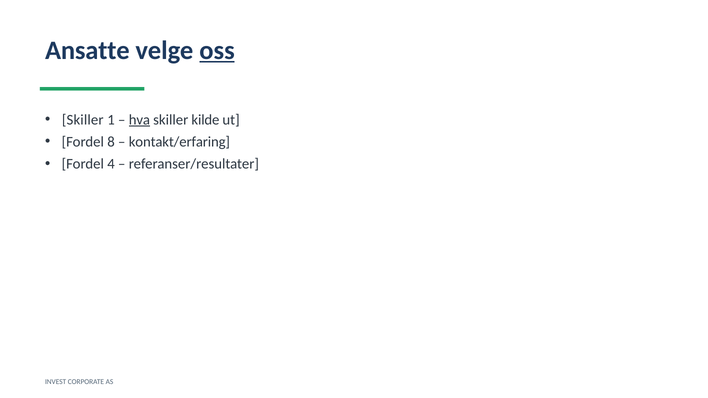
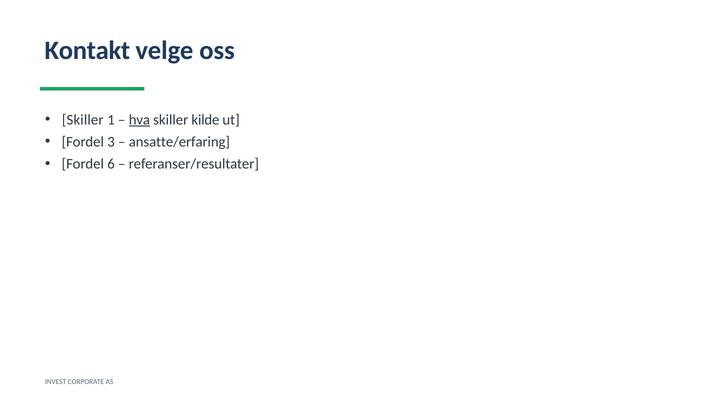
Ansatte: Ansatte -> Kontakt (87, 51)
oss underline: present -> none (217, 51)
8: 8 -> 3 (111, 142)
kontakt/erfaring: kontakt/erfaring -> ansatte/erfaring (179, 142)
4: 4 -> 6 (111, 164)
